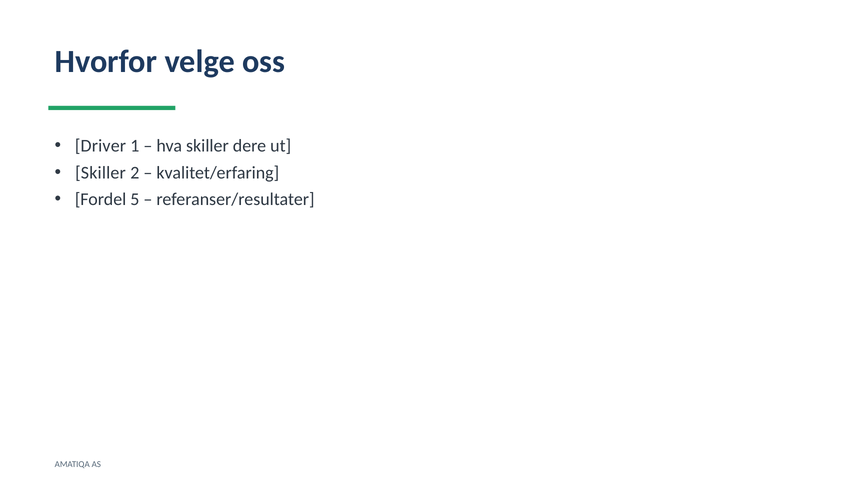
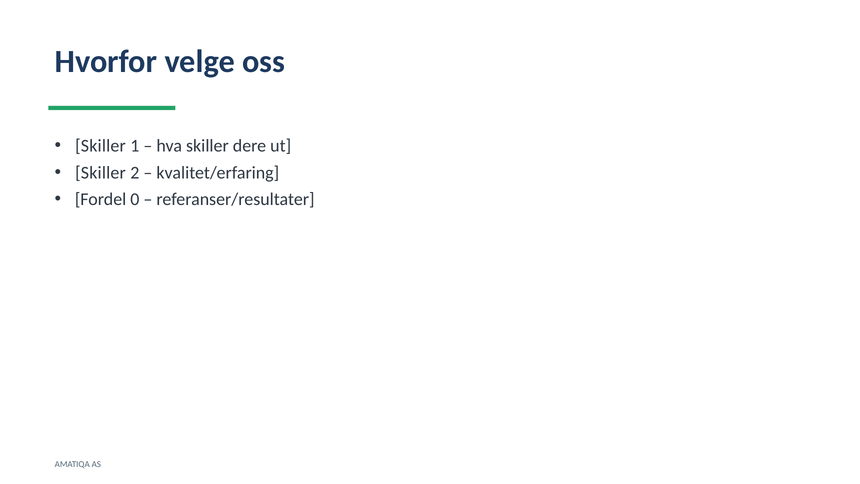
Driver: Driver -> Skiller (100, 146)
5: 5 -> 0 (135, 199)
